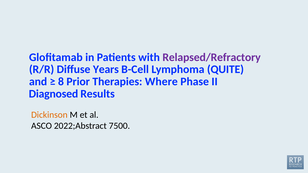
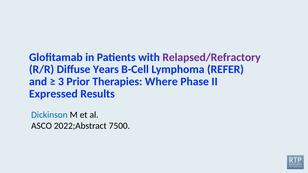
QUITE: QUITE -> REFER (225, 69)
8: 8 -> 3 (61, 82)
Diagnosed: Diagnosed -> Expressed (53, 94)
Dickinson colour: orange -> blue (49, 115)
